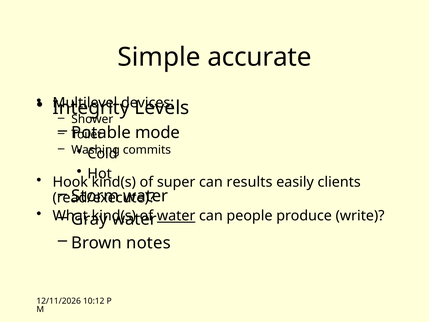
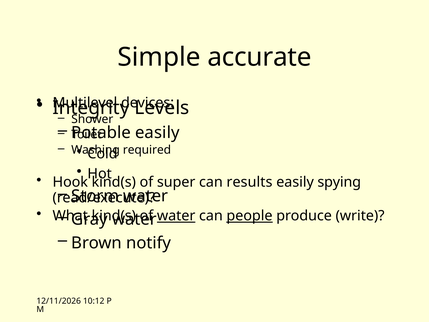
mode: mode -> easily (157, 132)
commits: commits -> required (147, 150)
clients: clients -> spying (339, 182)
people underline: none -> present (250, 216)
notes: notes -> notify (149, 243)
